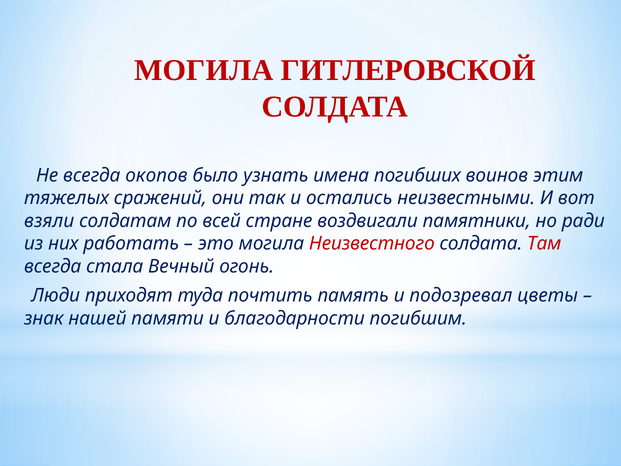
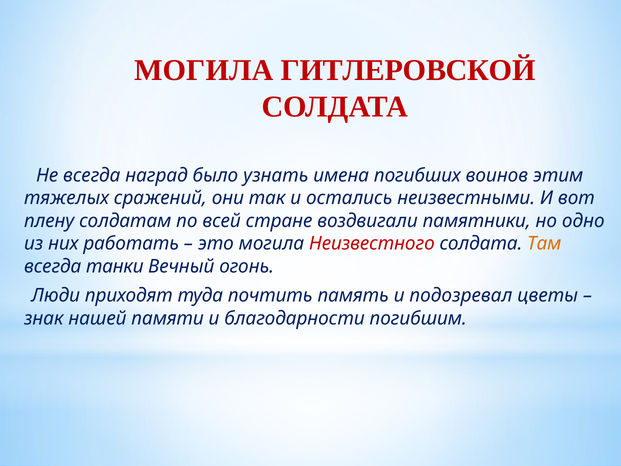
окопов: окопов -> наград (157, 175)
взяли: взяли -> плену (49, 221)
ради: ради -> одно (583, 221)
Там colour: red -> orange (544, 244)
стала: стала -> танки (115, 266)
